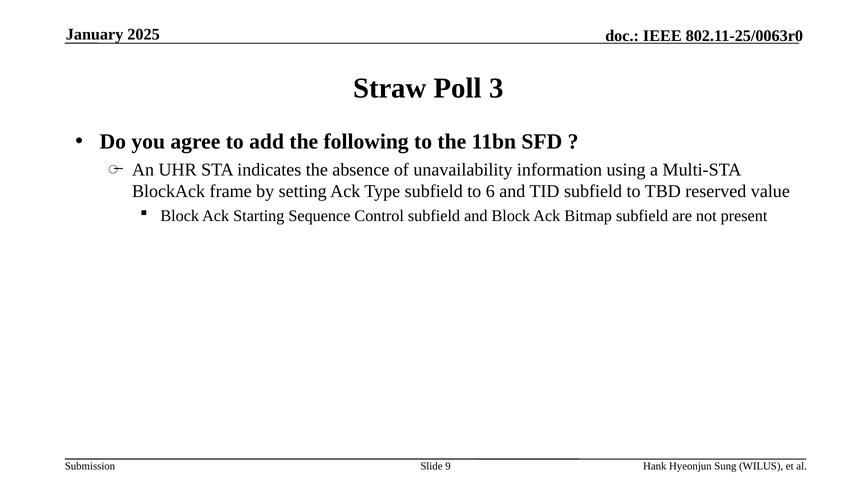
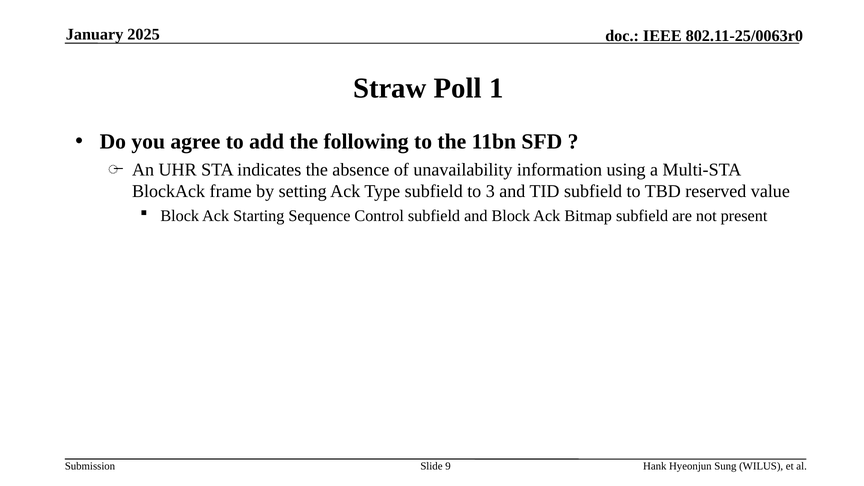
3: 3 -> 1 (496, 88)
6: 6 -> 3 (490, 191)
